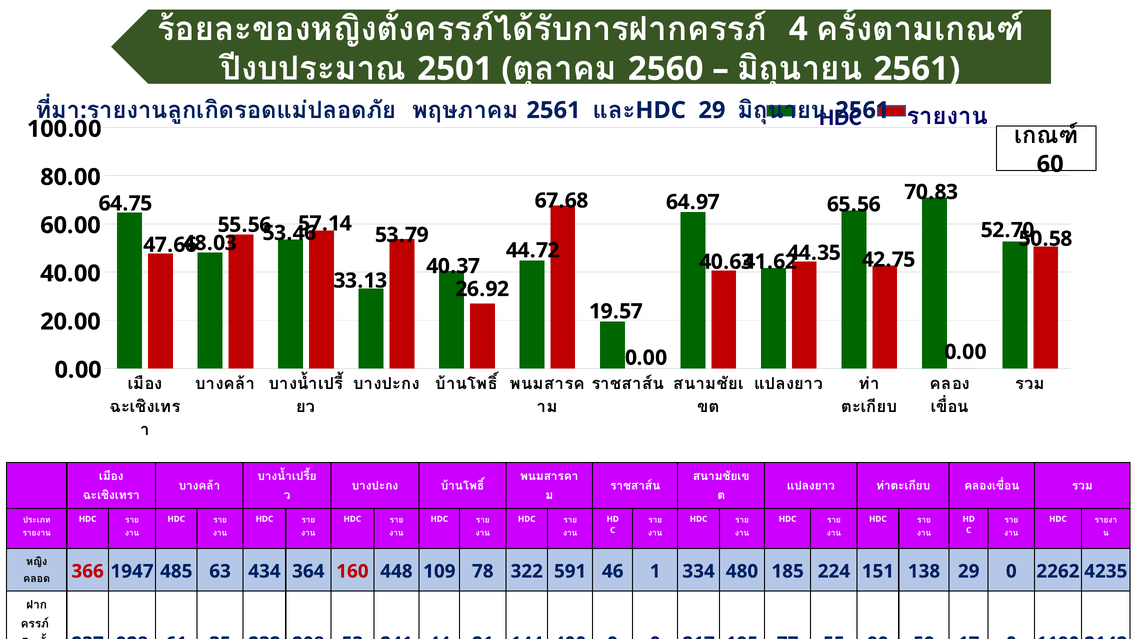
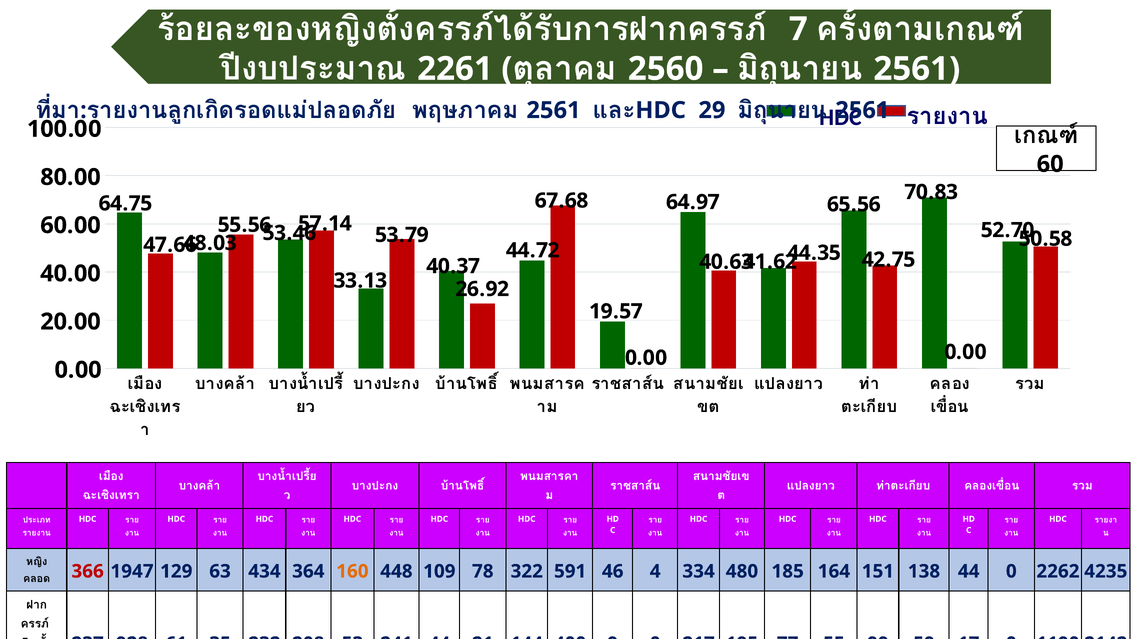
4: 4 -> 7 (798, 29)
2501: 2501 -> 2261 (455, 69)
485: 485 -> 129 (176, 571)
160 colour: red -> orange (352, 571)
1: 1 -> 4 (655, 571)
224: 224 -> 164 (834, 571)
138 29: 29 -> 44 (969, 571)
